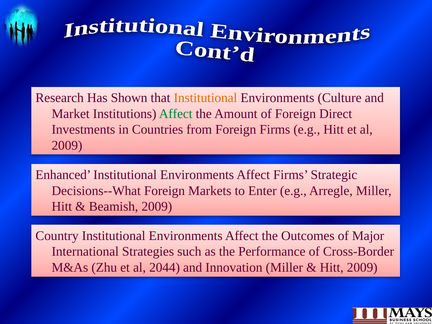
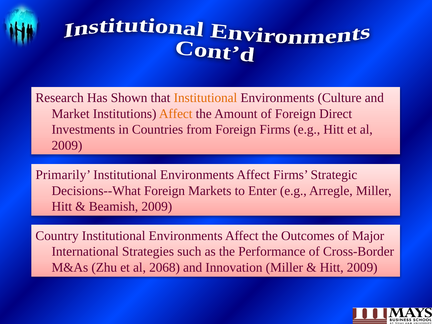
Affect colour: green -> orange (176, 114)
Enhanced: Enhanced -> Primarily (63, 175)
2044: 2044 -> 2068 (165, 267)
